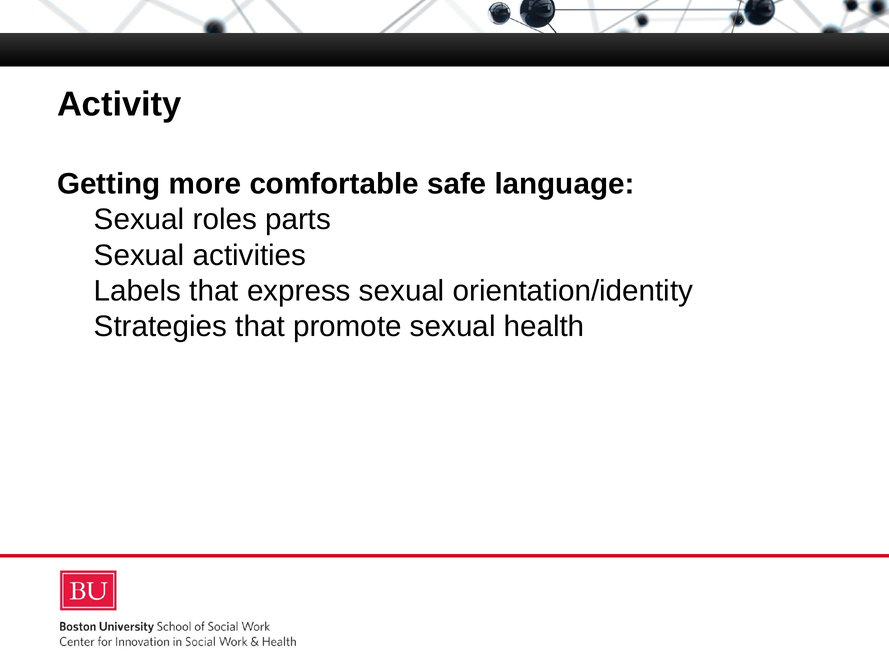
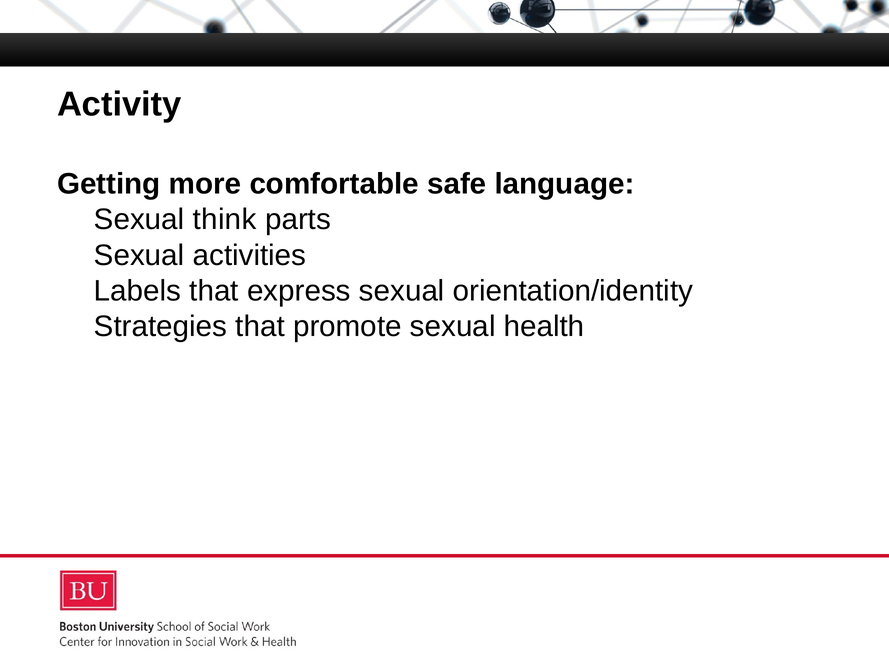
roles: roles -> think (225, 220)
